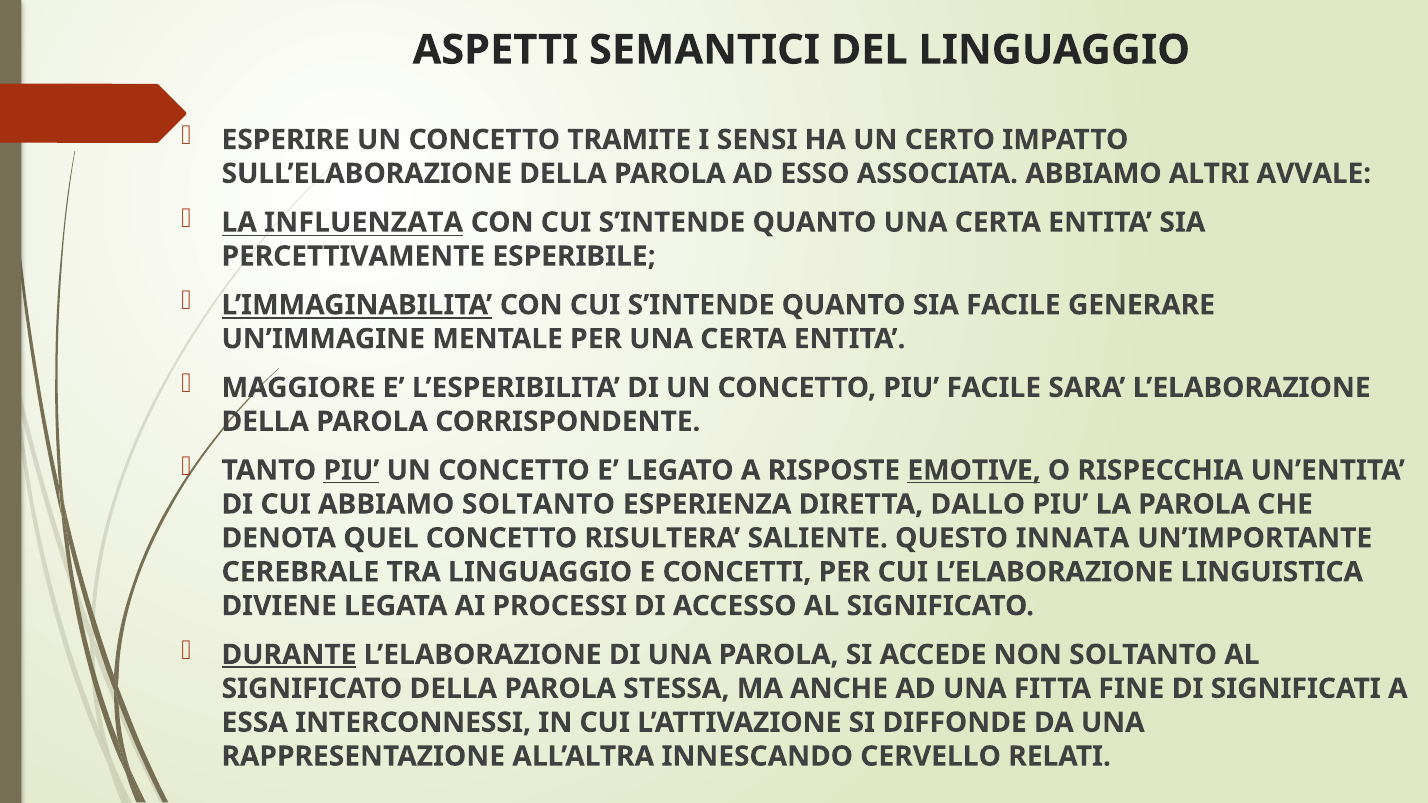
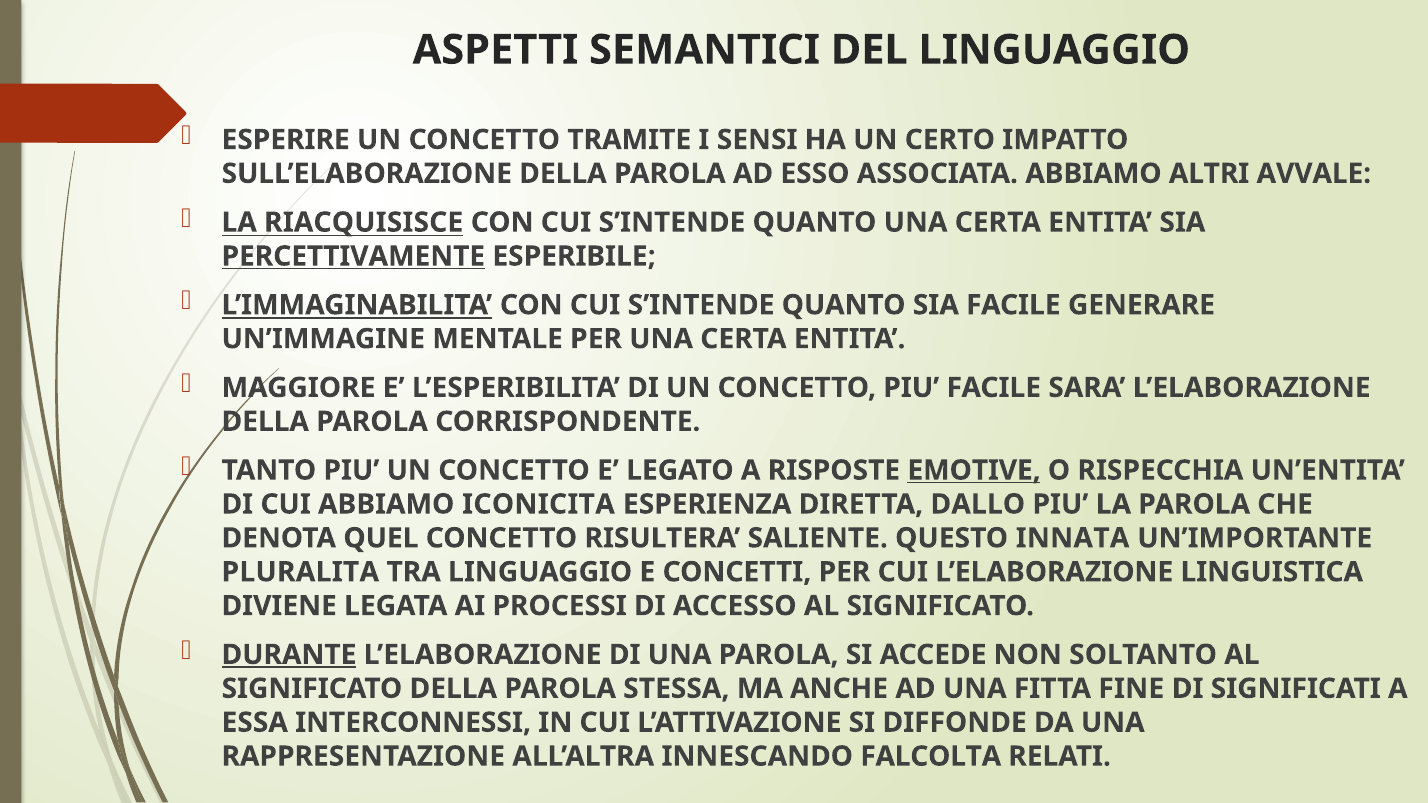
INFLUENZATA: INFLUENZATA -> RIACQUISISCE (364, 222)
PERCETTIVAMENTE underline: none -> present (353, 256)
PIU underline: present -> none (351, 470)
ABBIAMO SOLTANTO: SOLTANTO -> ICONICITA (538, 504)
CEREBRALE: CEREBRALE -> PLURALITA (300, 572)
CERVELLO: CERVELLO -> FALCOLTA (931, 757)
